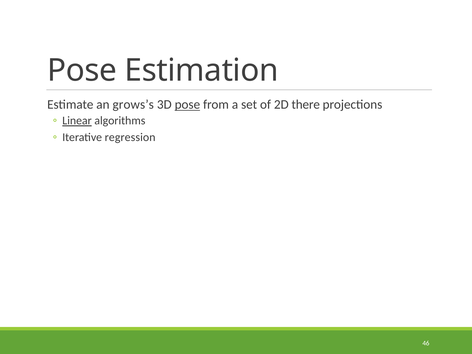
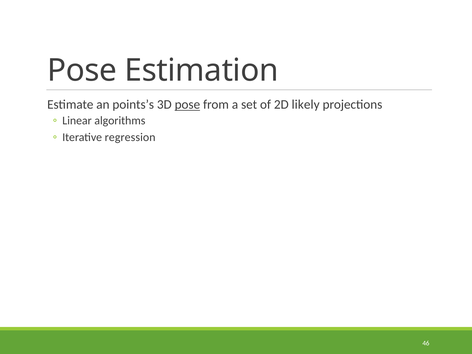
grows’s: grows’s -> points’s (133, 105)
there: there -> likely (306, 105)
Linear underline: present -> none (77, 121)
